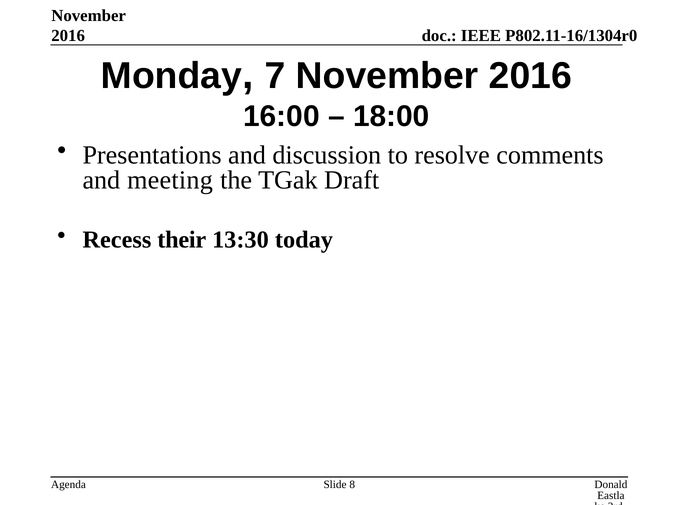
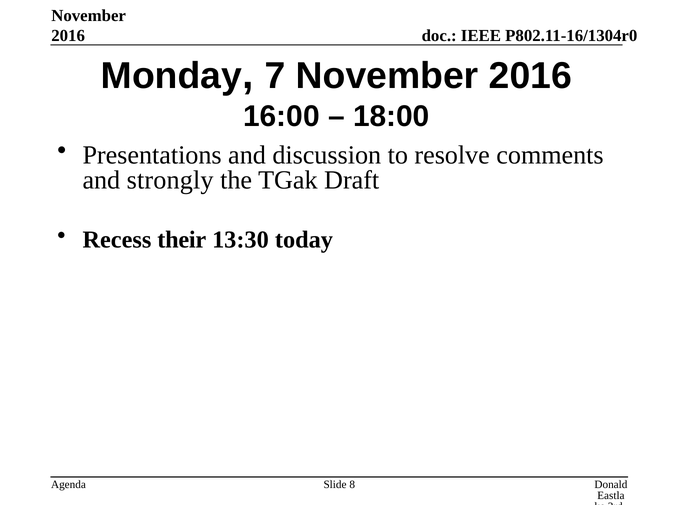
meeting: meeting -> strongly (170, 180)
